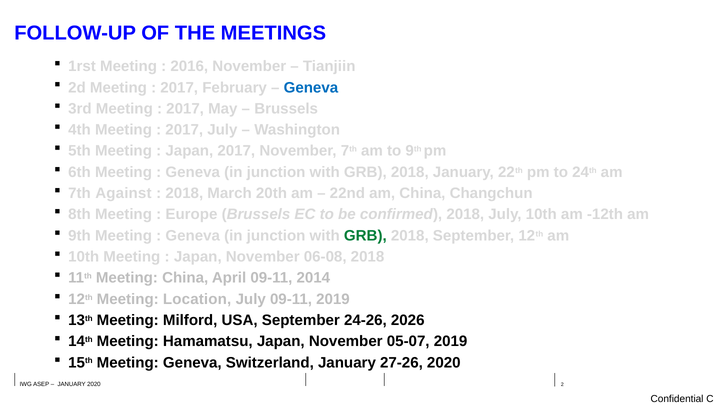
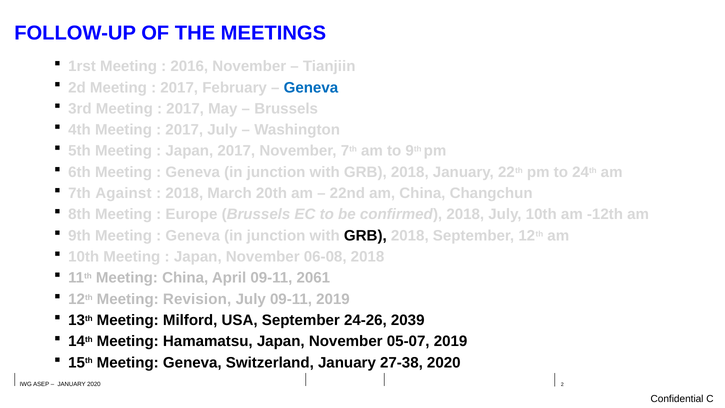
GRB colour: green -> black (365, 236)
2014: 2014 -> 2061 (313, 278)
Location: Location -> Revision (197, 299)
2026: 2026 -> 2039 (408, 320)
27-26: 27-26 -> 27-38 (401, 362)
